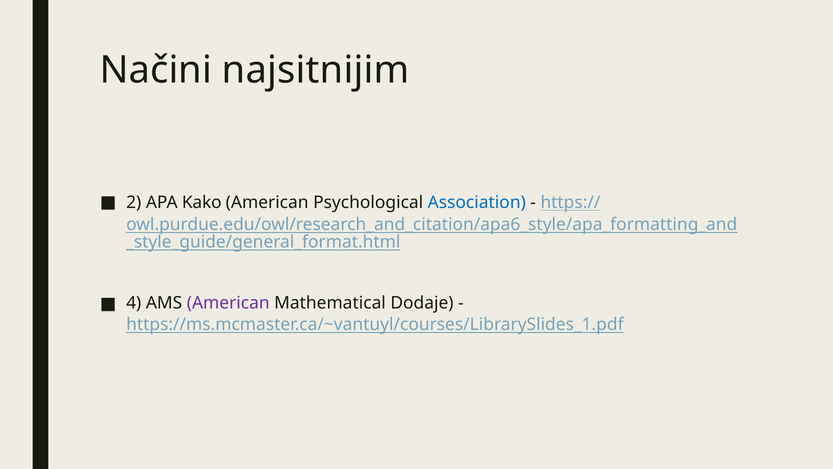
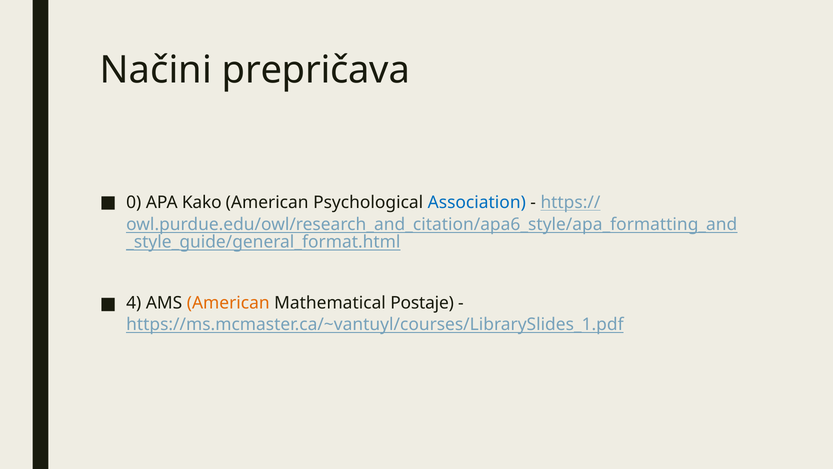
najsitnijim: najsitnijim -> prepričava (316, 70)
2: 2 -> 0 (134, 202)
American colour: purple -> orange (228, 303)
Dodaje: Dodaje -> Postaje (422, 303)
